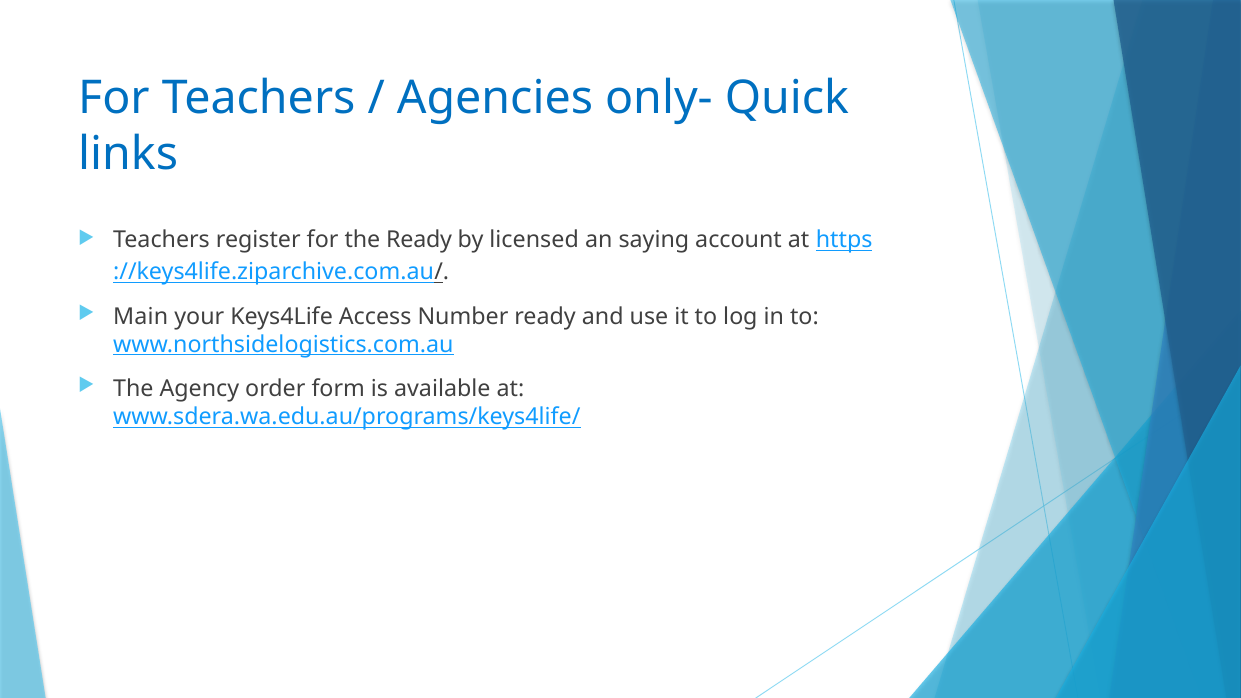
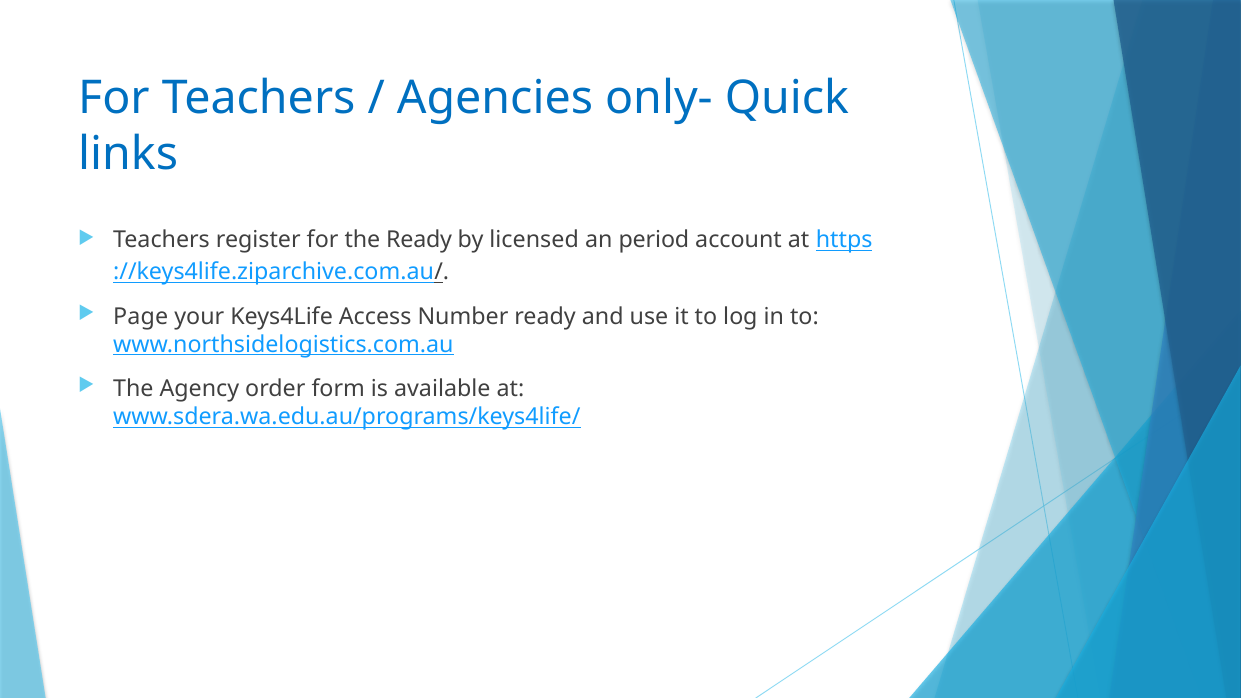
saying: saying -> period (654, 240)
Main: Main -> Page (141, 316)
